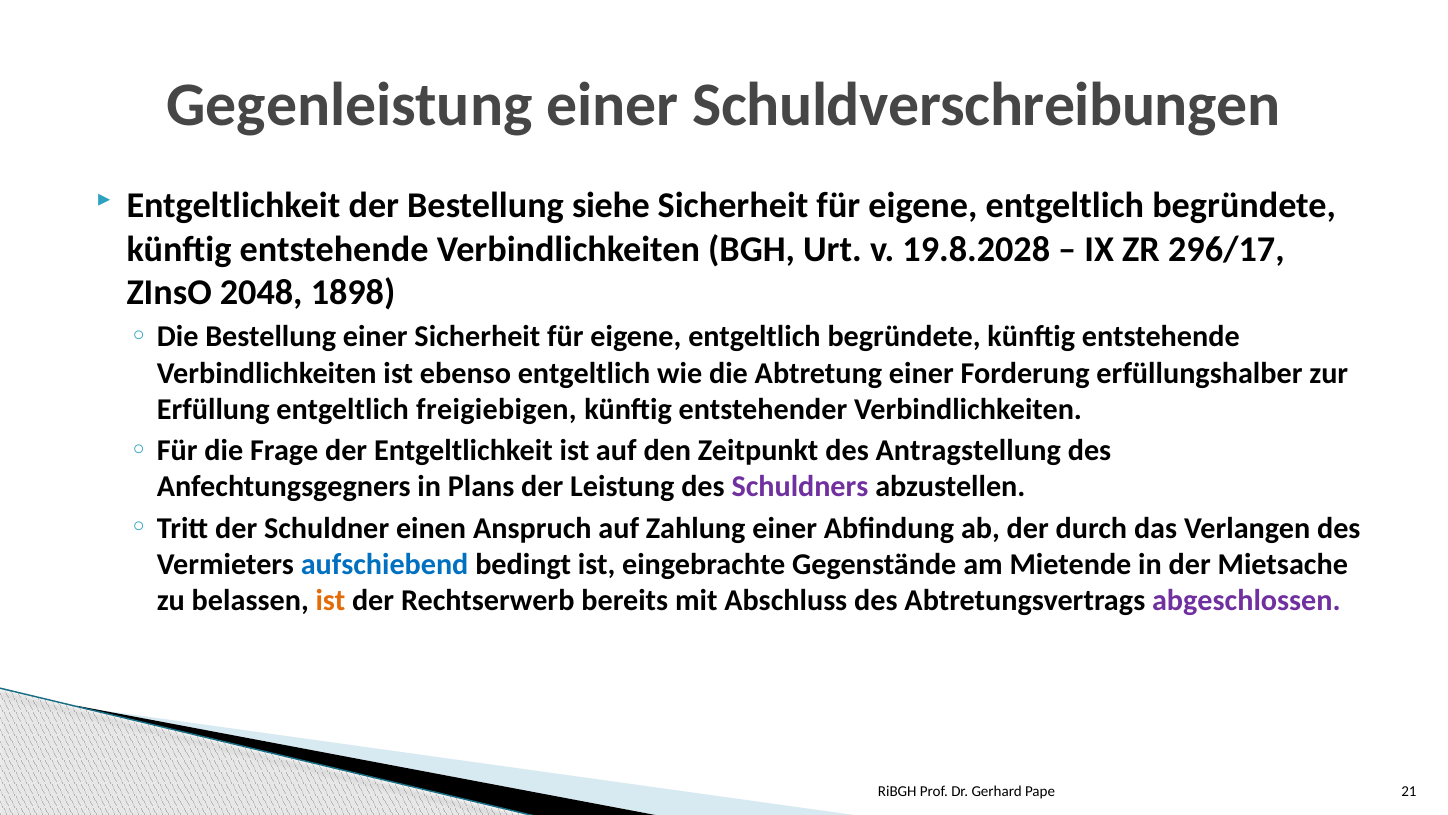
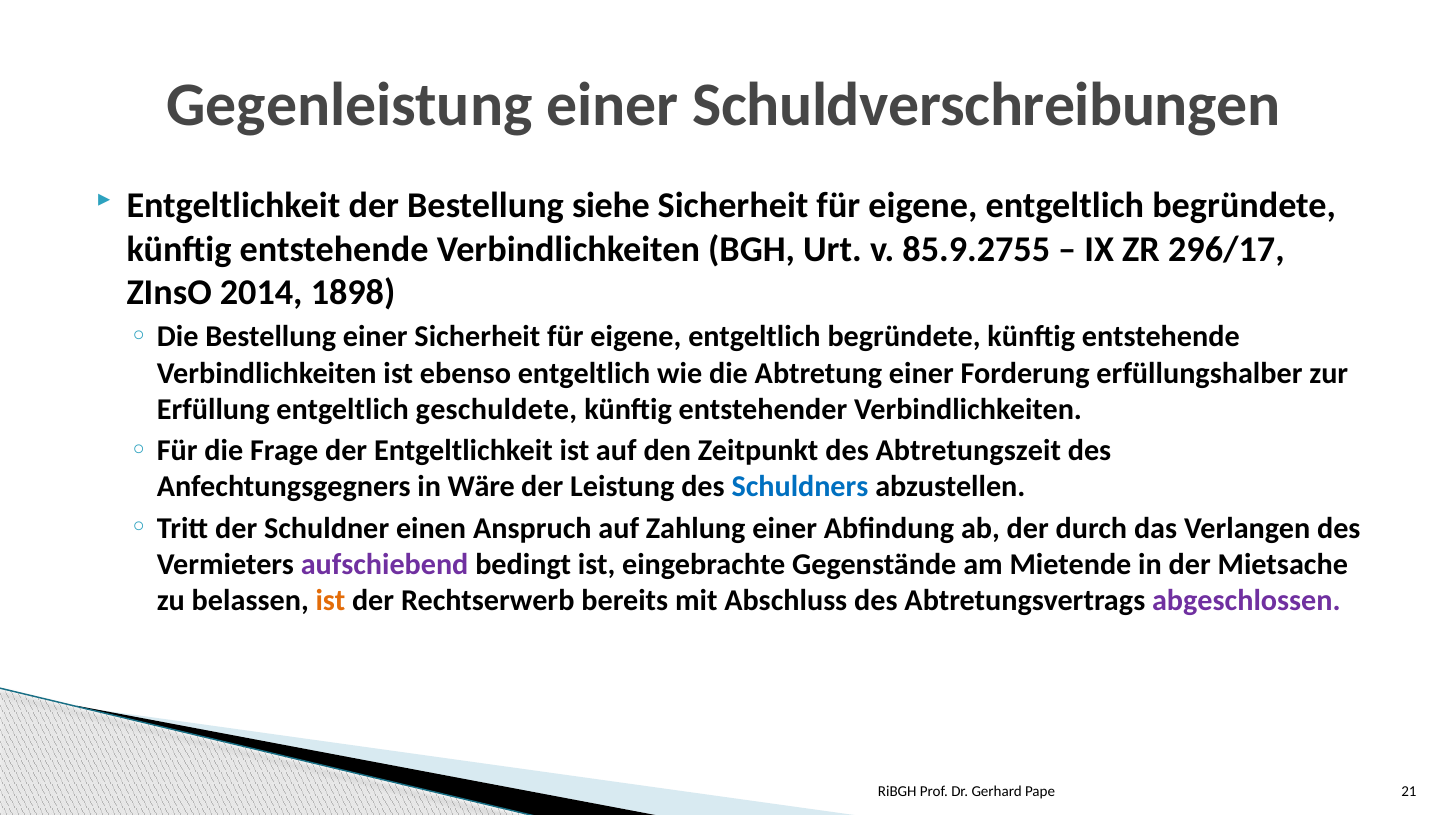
19.8.2028: 19.8.2028 -> 85.9.2755 (976, 249)
2048: 2048 -> 2014 (261, 292)
freigiebigen: freigiebigen -> geschuldete (496, 409)
Antragstellung: Antragstellung -> Abtretungszeit (968, 450)
Plans: Plans -> Wäre (481, 487)
Schuldners colour: purple -> blue (800, 487)
aufschiebend colour: blue -> purple (385, 564)
